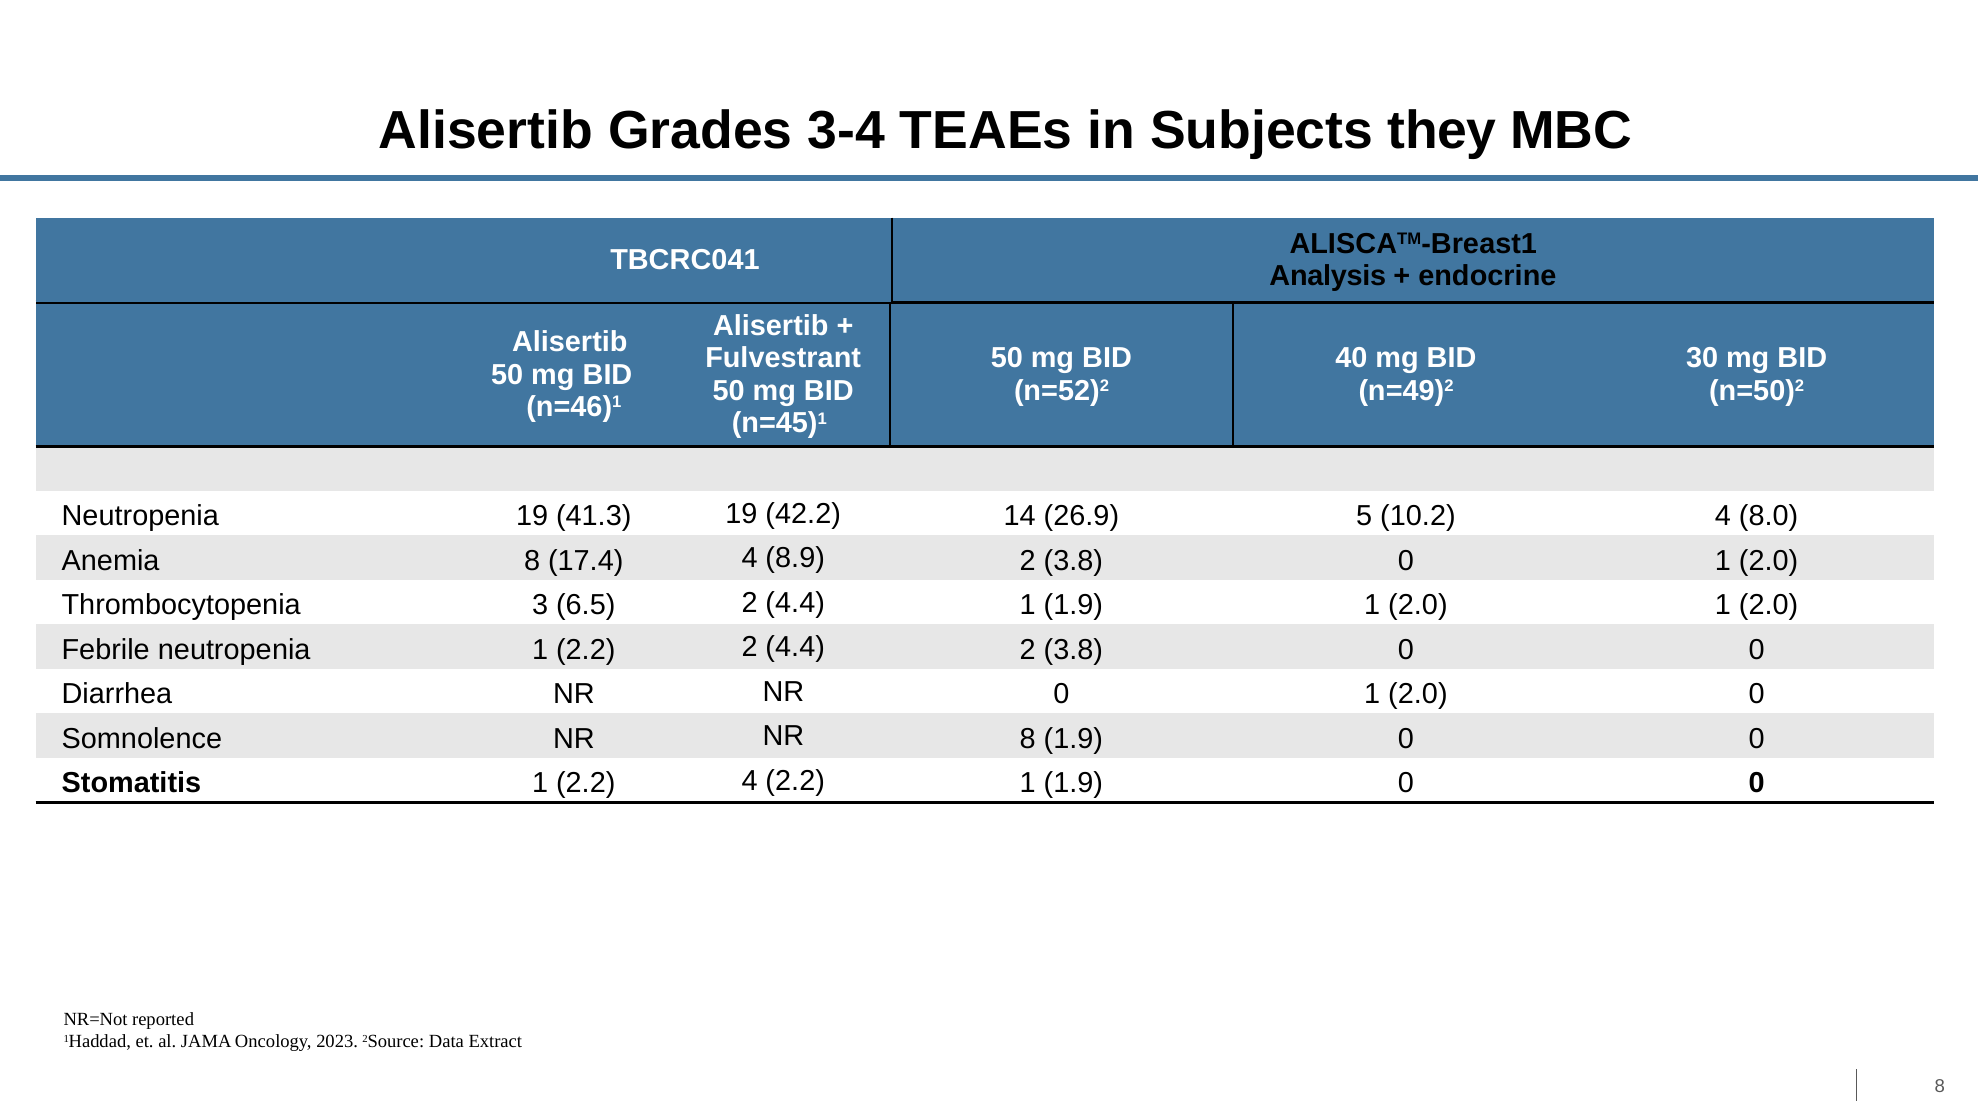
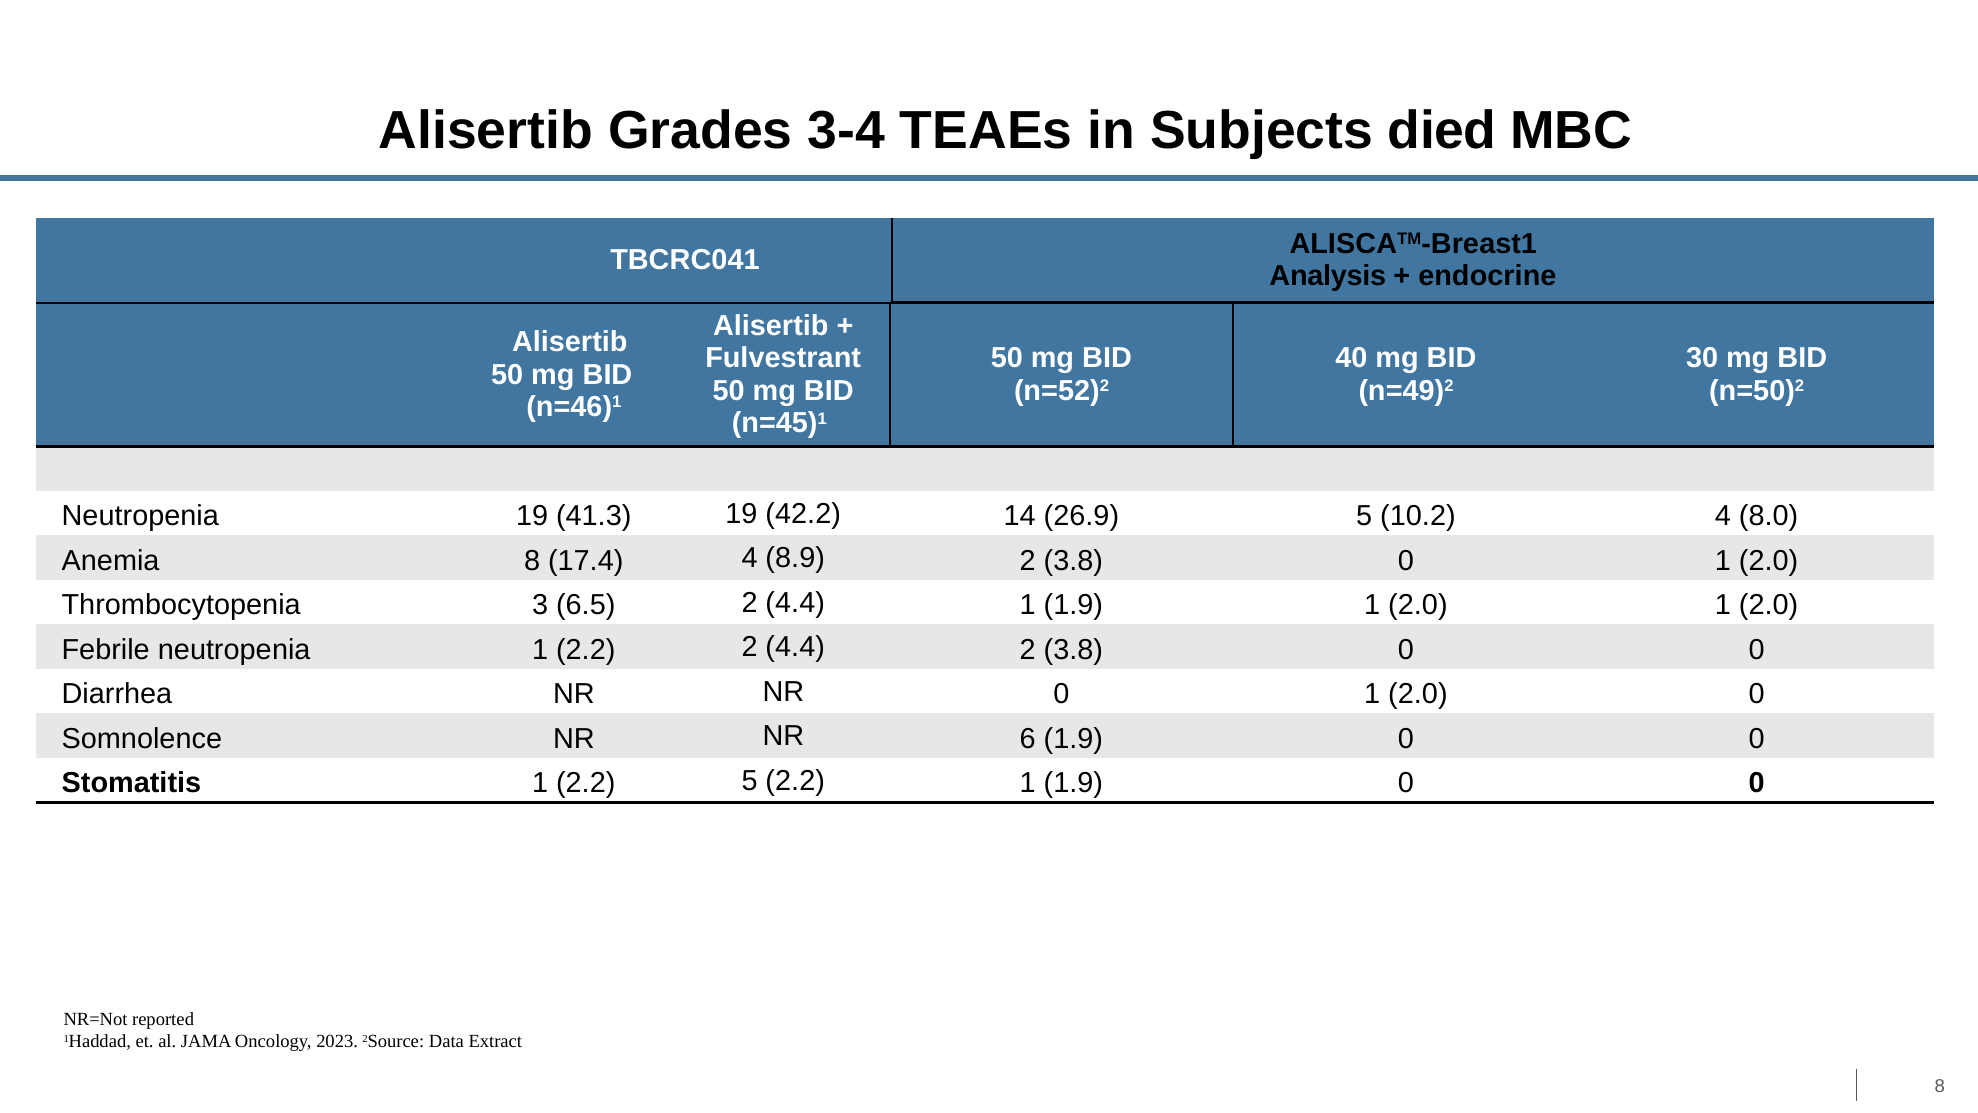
they: they -> died (1442, 131)
NR 8: 8 -> 6 (1028, 738)
2.2 4: 4 -> 5 (750, 780)
